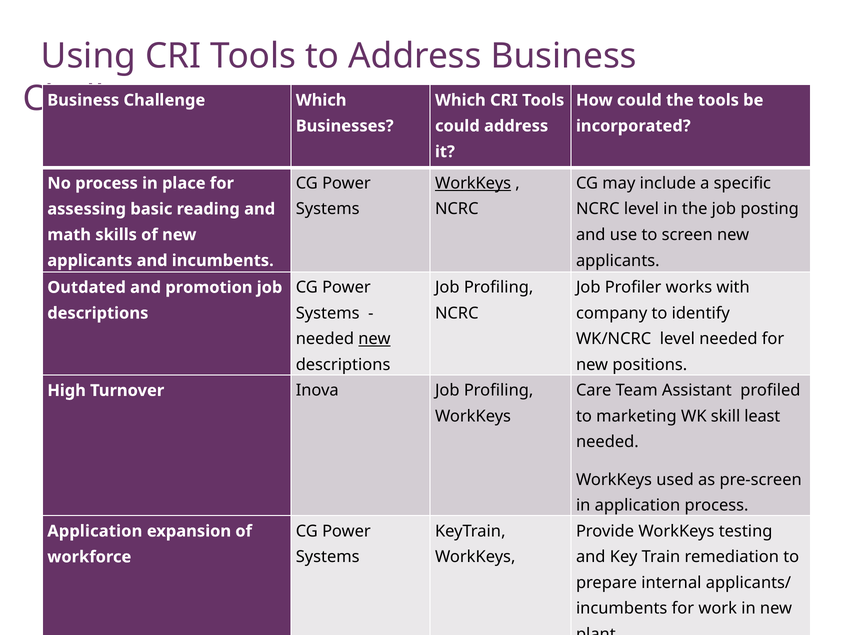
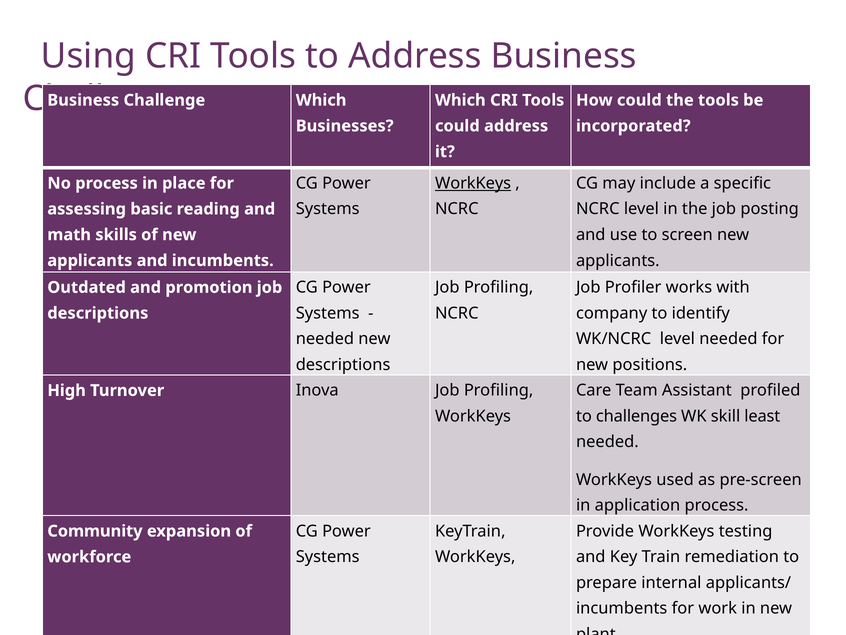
new underline: present -> none (374, 339)
to marketing: marketing -> challenges (637, 416)
Application: Application -> Community (95, 531)
